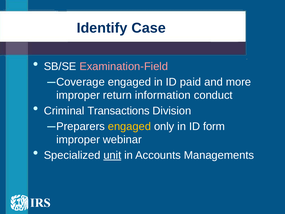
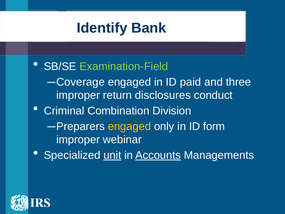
Case: Case -> Bank (149, 28)
Examination-Field colour: pink -> light green (124, 66)
more: more -> three (238, 82)
information: information -> disclosures (163, 95)
Transactions: Transactions -> Combination (118, 111)
Accounts underline: none -> present (158, 155)
